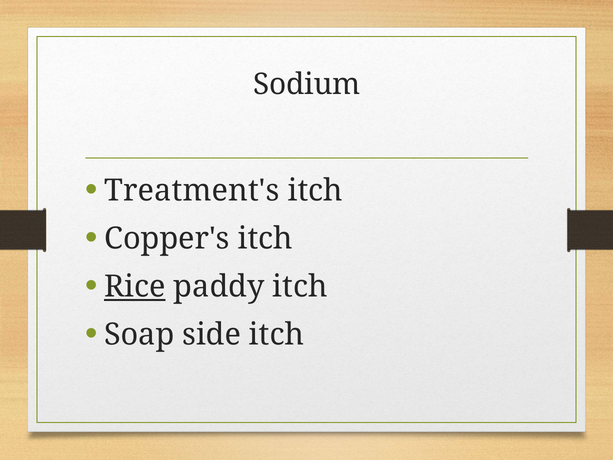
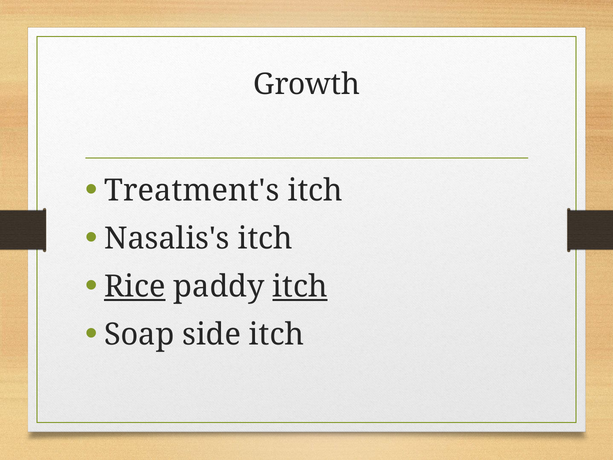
Sodium: Sodium -> Growth (307, 84)
Copper's: Copper's -> Nasalis's (167, 239)
itch underline: none -> present (300, 287)
